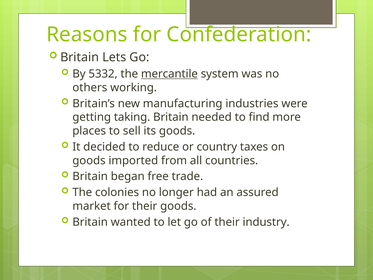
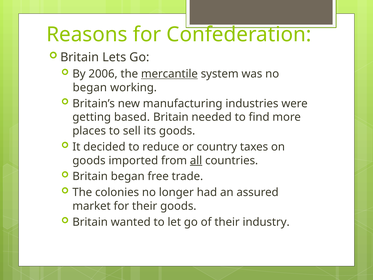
5332: 5332 -> 2006 (103, 74)
others: others -> began (90, 87)
taking: taking -> based (132, 117)
all underline: none -> present (196, 160)
